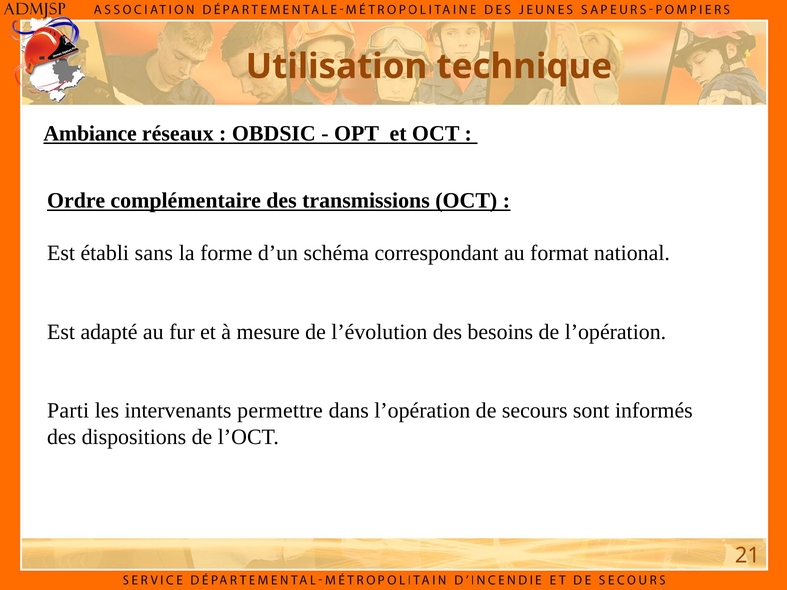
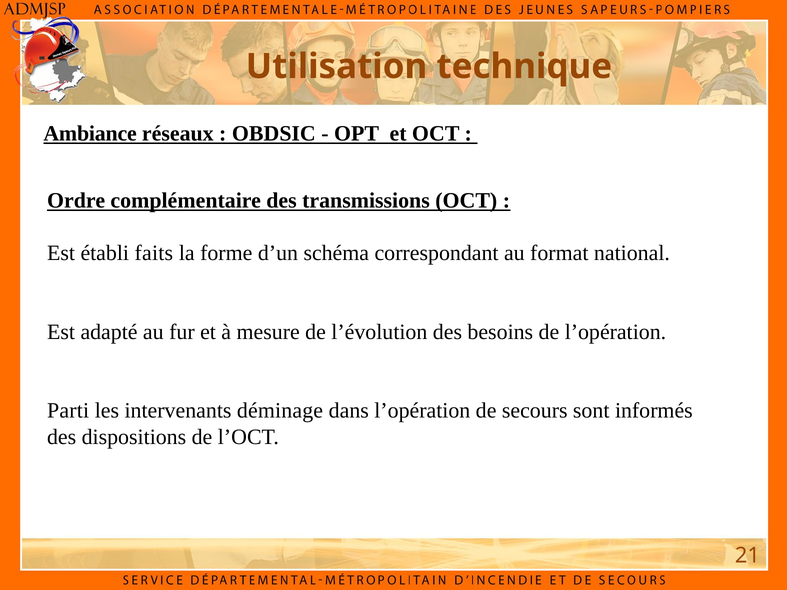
sans: sans -> faits (154, 253)
permettre: permettre -> déminage (280, 411)
